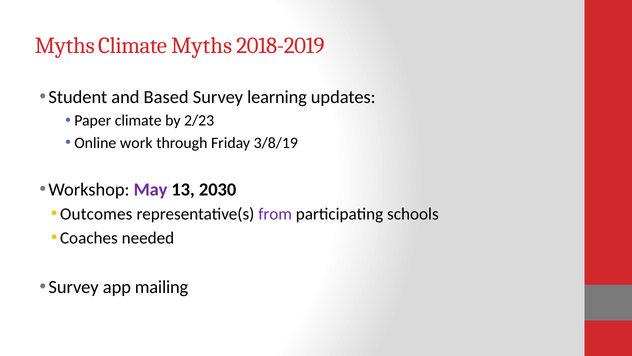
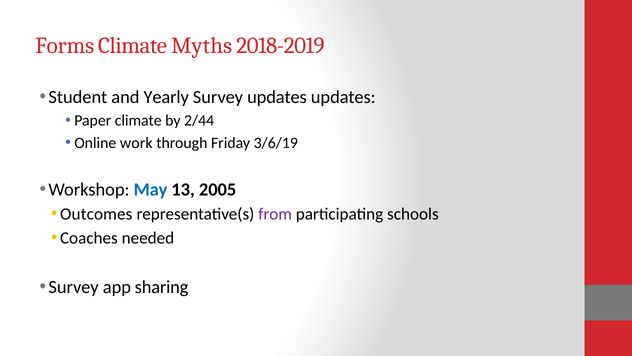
Myths: Myths -> Forms (65, 45)
Based: Based -> Yearly (166, 97)
Survey learning: learning -> updates (277, 97)
2/23: 2/23 -> 2/44 (199, 121)
3/8/19: 3/8/19 -> 3/6/19 (276, 143)
May colour: purple -> blue (151, 189)
2030: 2030 -> 2005 (218, 189)
mailing: mailing -> sharing (162, 287)
